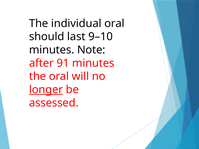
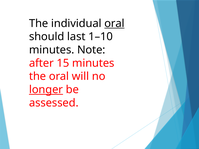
oral underline: none -> present (114, 23)
9–10: 9–10 -> 1–10 (101, 37)
91: 91 -> 15 (63, 63)
